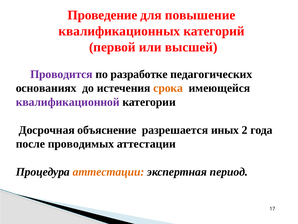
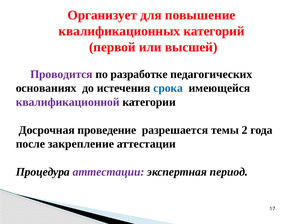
Проведение: Проведение -> Организует (102, 15)
срока colour: orange -> blue (168, 88)
объяснение: объяснение -> проведение (107, 130)
иных: иных -> темы (225, 130)
проводимых: проводимых -> закрепление (81, 144)
аттестации colour: orange -> purple (108, 171)
